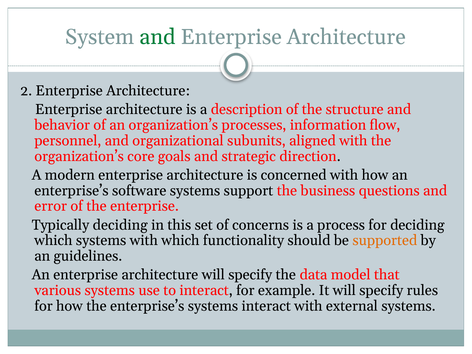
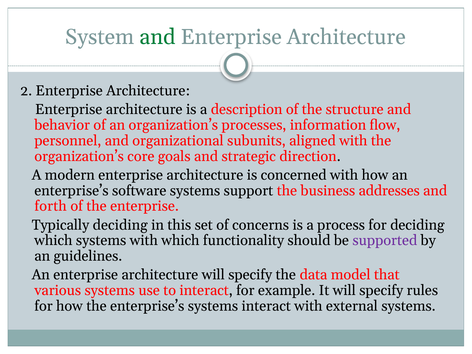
questions: questions -> addresses (389, 191)
error: error -> forth (51, 206)
supported colour: orange -> purple (385, 240)
